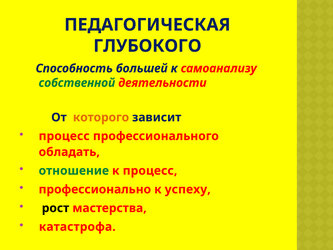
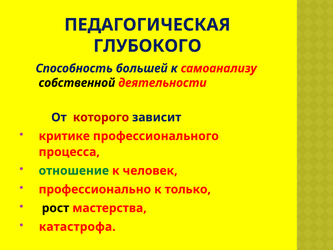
собственной colour: green -> black (77, 83)
которого colour: orange -> red (101, 117)
процесс: процесс -> критике (64, 136)
обладать: обладать -> процесса (69, 152)
к процесс: процесс -> человек (150, 171)
успеху: успеху -> только (188, 189)
